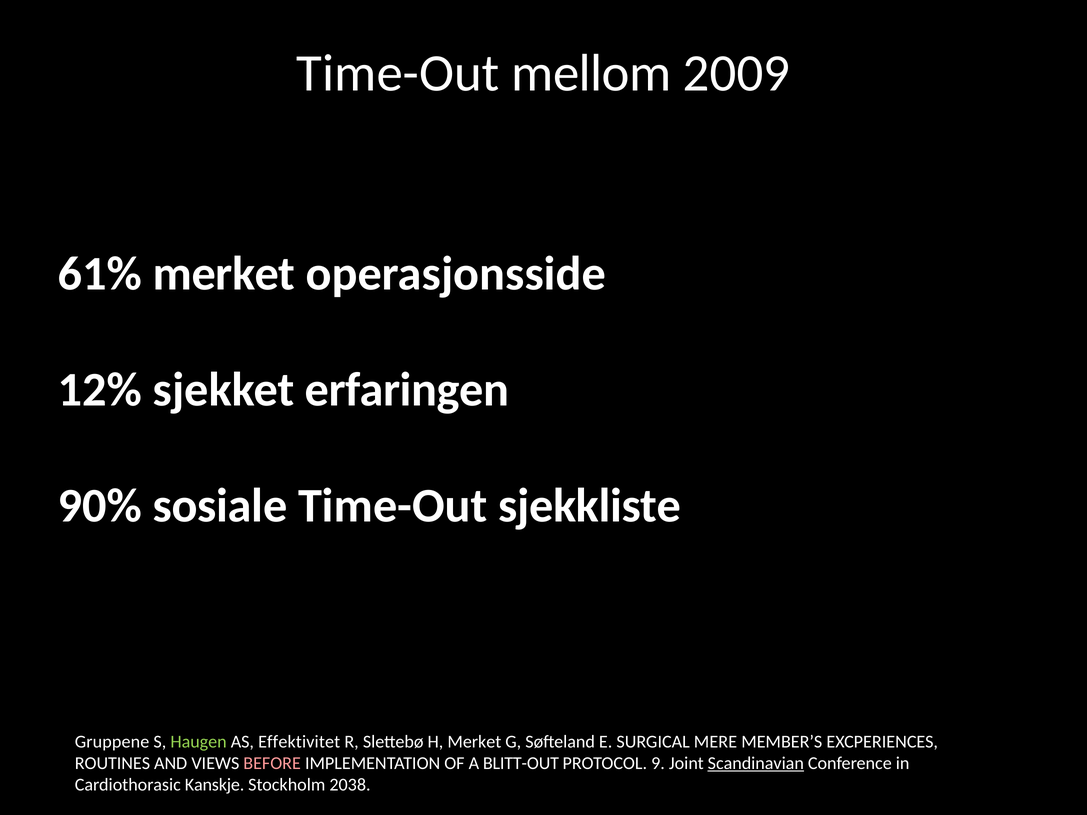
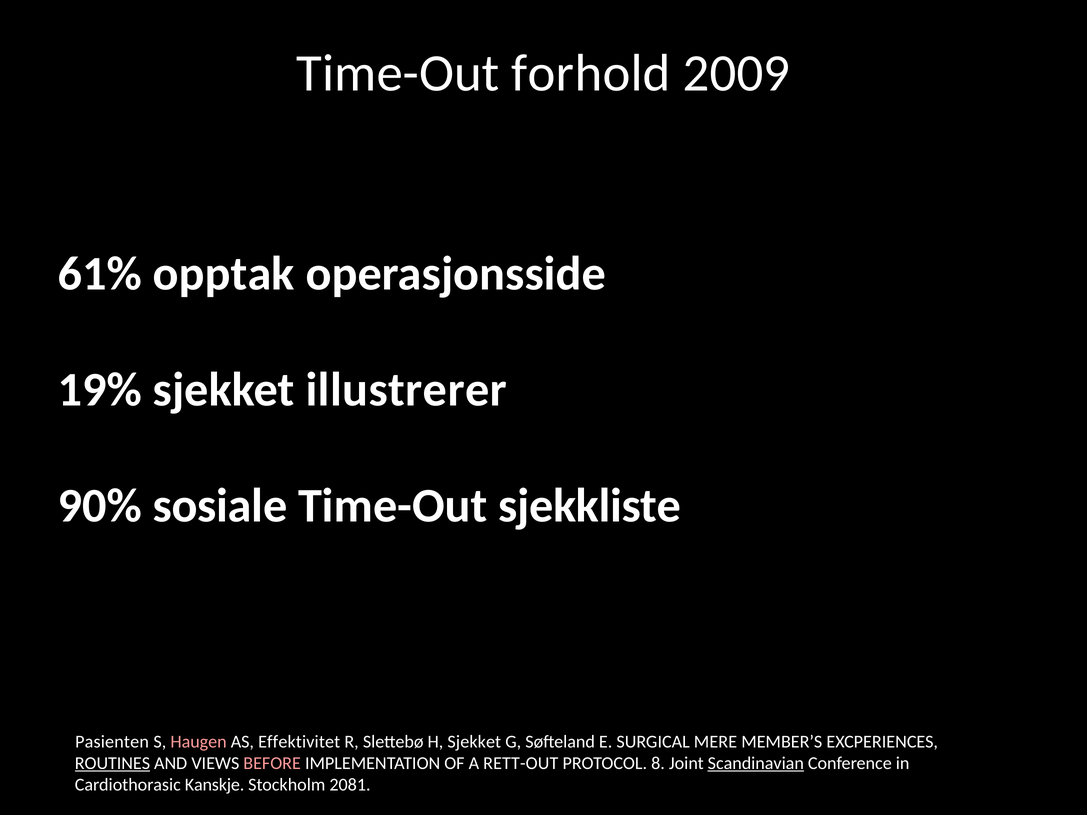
mellom: mellom -> forhold (591, 73)
61% merket: merket -> opptak (224, 274)
12%: 12% -> 19% (100, 390)
erfaringen: erfaringen -> illustrerer (406, 390)
Gruppene: Gruppene -> Pasienten (112, 742)
Haugen colour: light green -> pink (199, 742)
H Merket: Merket -> Sjekket (474, 742)
ROUTINES underline: none -> present (112, 764)
BLITT-OUT: BLITT-OUT -> RETT-OUT (521, 764)
9: 9 -> 8 (658, 764)
2038: 2038 -> 2081 (350, 785)
